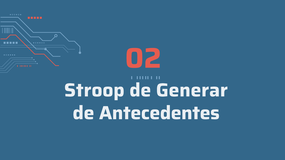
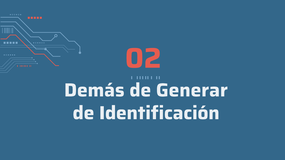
Stroop: Stroop -> Demás (94, 90)
Antecedentes: Antecedentes -> Identificación (159, 113)
